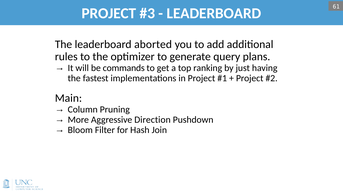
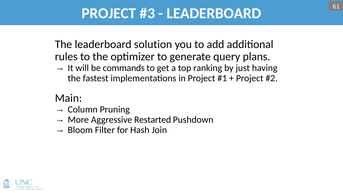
aborted: aborted -> solution (153, 44)
Direction: Direction -> Restarted (153, 120)
